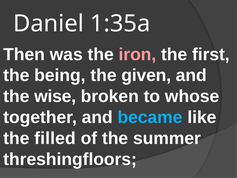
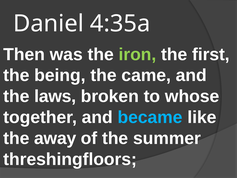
1:35a: 1:35a -> 4:35a (120, 24)
iron colour: pink -> light green (137, 54)
given: given -> came (146, 75)
wise: wise -> laws (55, 96)
filled: filled -> away (55, 138)
